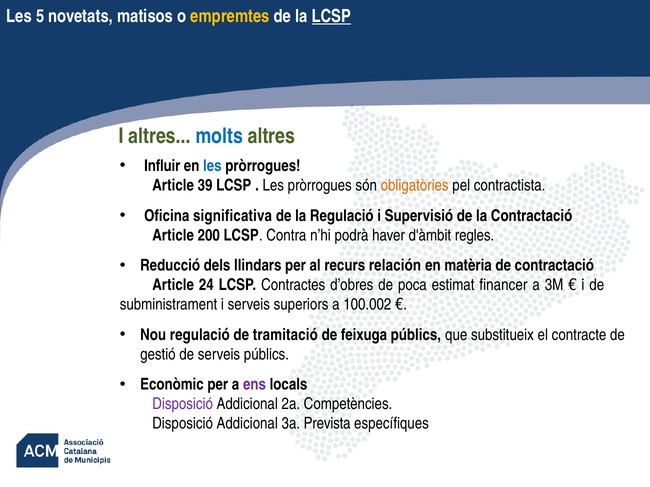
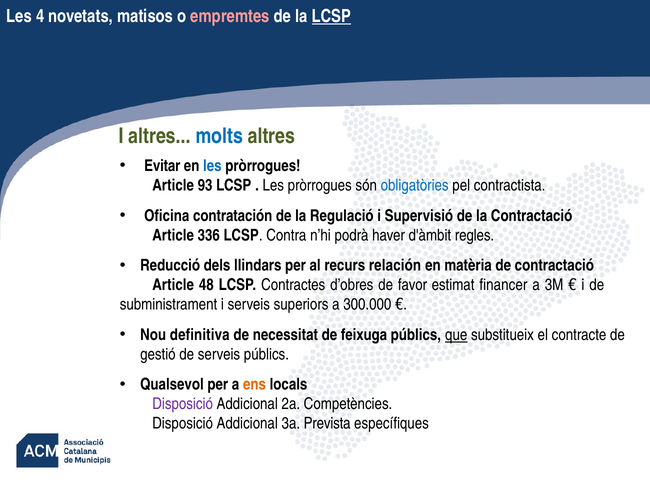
5: 5 -> 4 (40, 16)
empremtes colour: yellow -> pink (230, 16)
Influir: Influir -> Evitar (162, 166)
39: 39 -> 93 (205, 186)
obligatòries colour: orange -> blue (415, 186)
significativa: significativa -> contratación (233, 216)
200: 200 -> 336 (209, 235)
24: 24 -> 48 (206, 285)
poca: poca -> favor (412, 285)
100.002: 100.002 -> 300.000 (367, 305)
Nou regulació: regulació -> definitiva (200, 335)
tramitació: tramitació -> necessitat (285, 335)
que underline: none -> present (456, 335)
Econòmic: Econòmic -> Qualsevol (172, 385)
ens colour: purple -> orange (254, 385)
